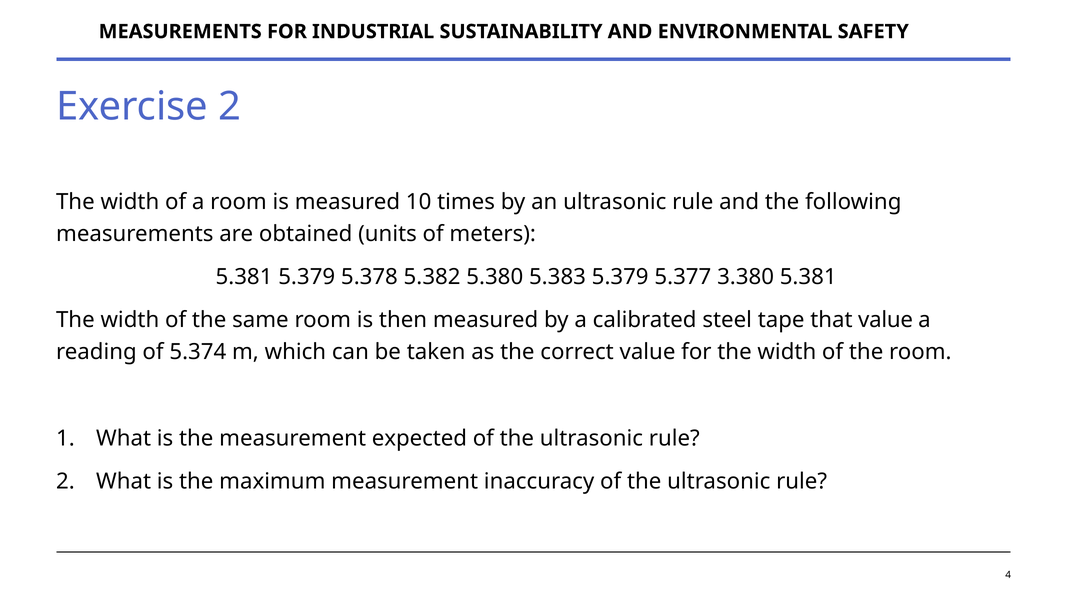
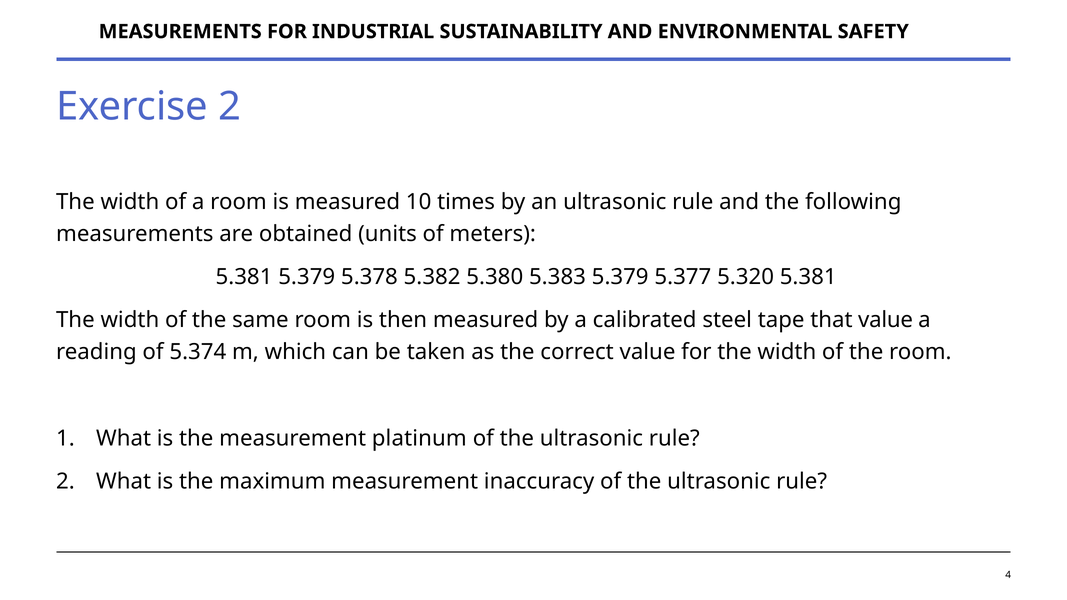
3.380: 3.380 -> 5.320 (746, 277)
expected: expected -> platinum (419, 438)
